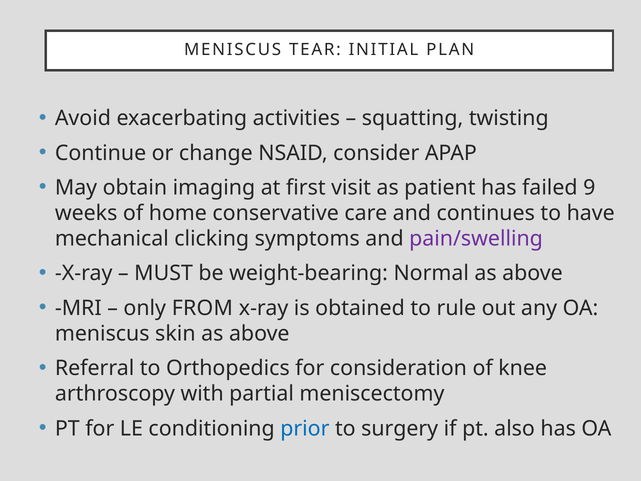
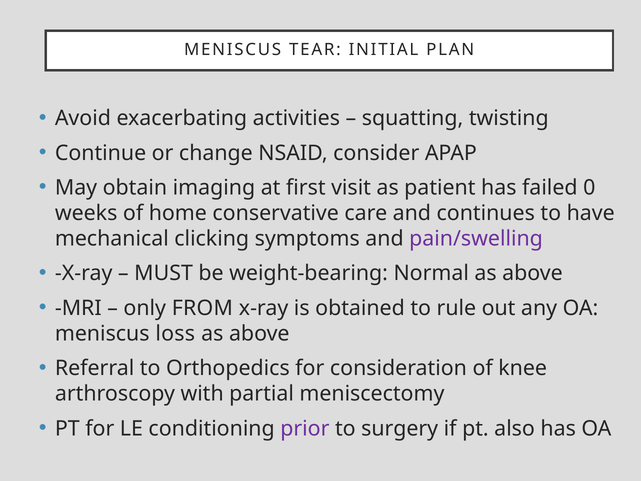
9: 9 -> 0 (589, 187)
skin: skin -> loss (175, 333)
prior colour: blue -> purple (305, 428)
